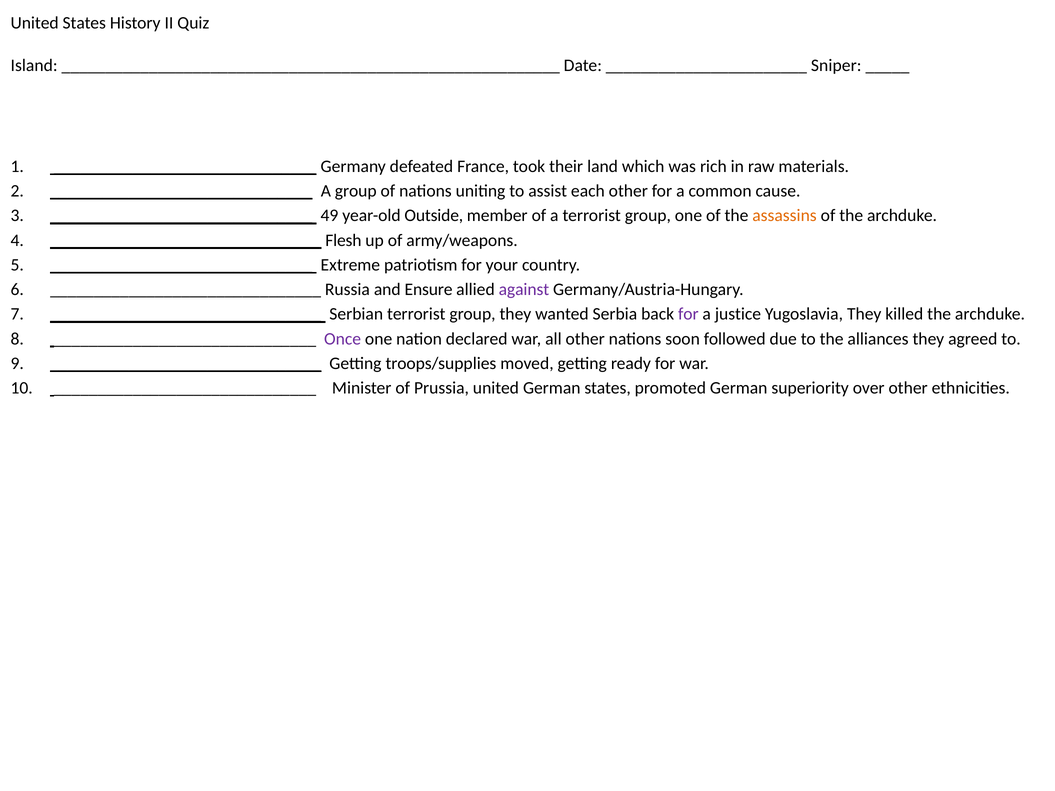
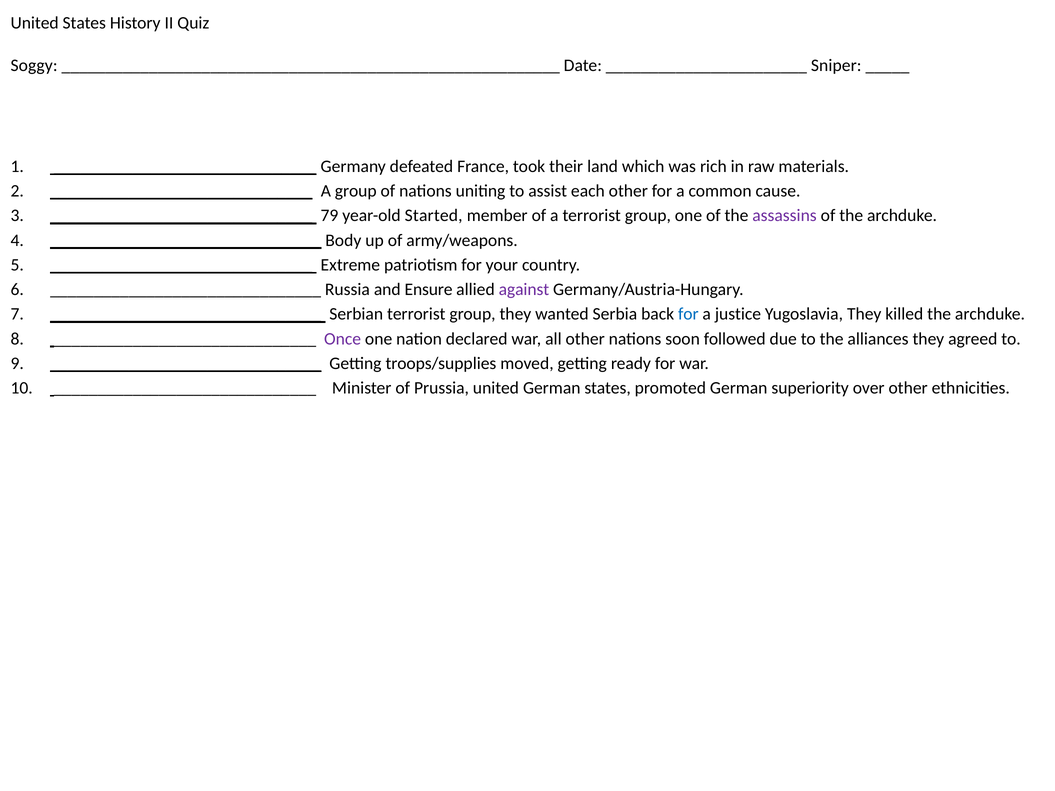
Island: Island -> Soggy (34, 65)
49: 49 -> 79 (329, 216)
Outside: Outside -> Started (434, 216)
assassins colour: orange -> purple (785, 216)
Flesh: Flesh -> Body (343, 240)
for colour: purple -> blue (688, 314)
